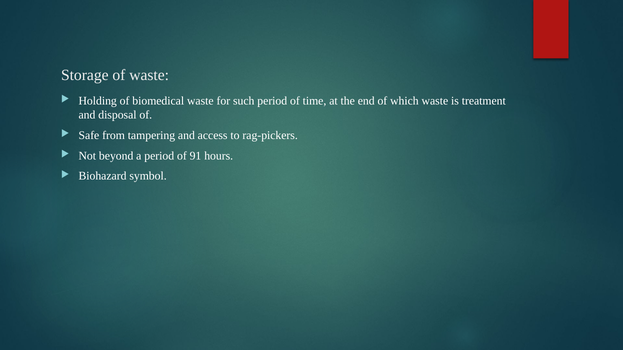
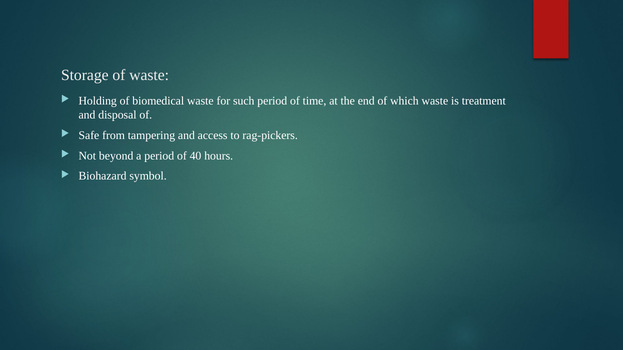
91: 91 -> 40 (195, 156)
